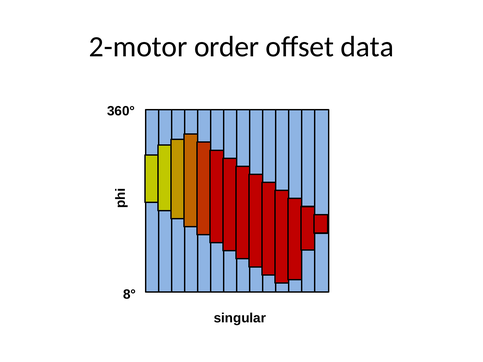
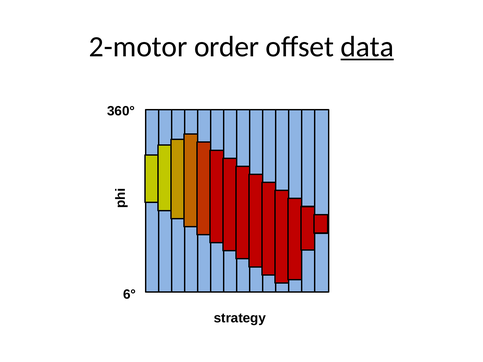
data underline: none -> present (367, 47)
8°: 8° -> 6° (130, 294)
singular: singular -> strategy (240, 318)
